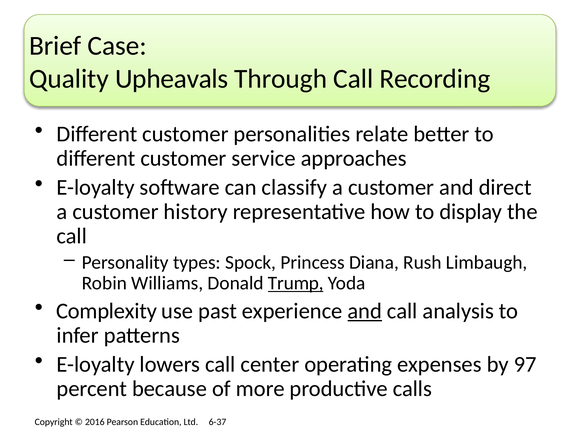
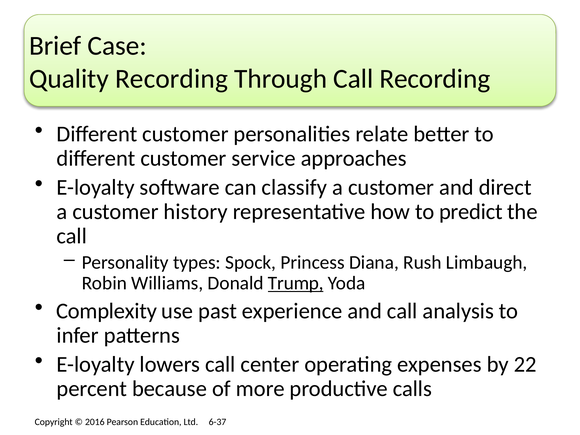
Quality Upheavals: Upheavals -> Recording (171, 79)
display: display -> predict (471, 212)
and underline: present -> none (365, 311)
97: 97 -> 22 (525, 364)
